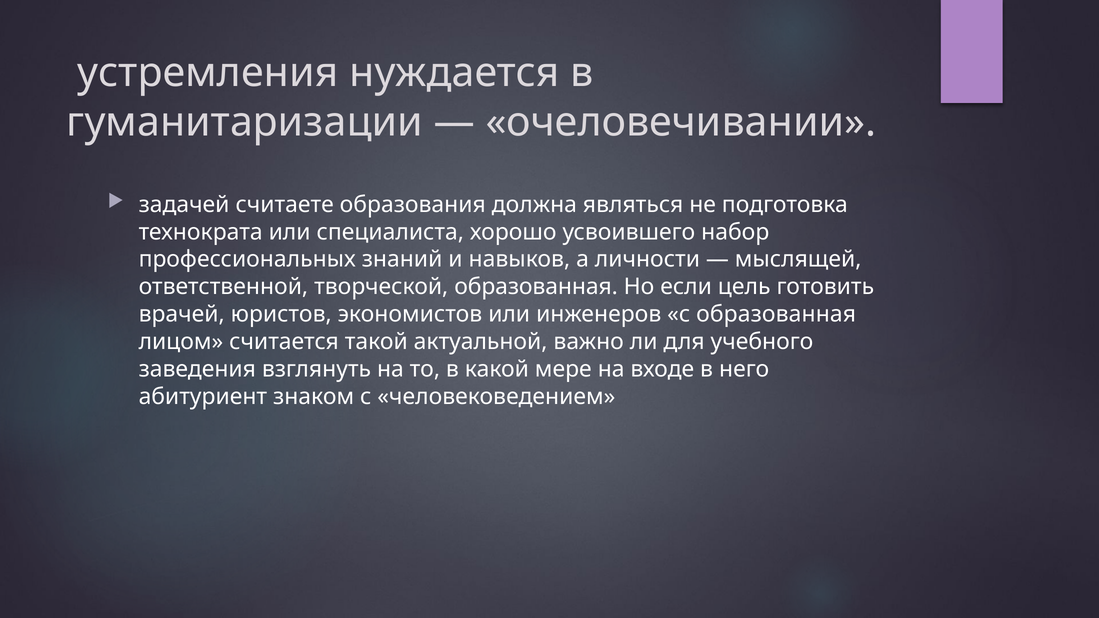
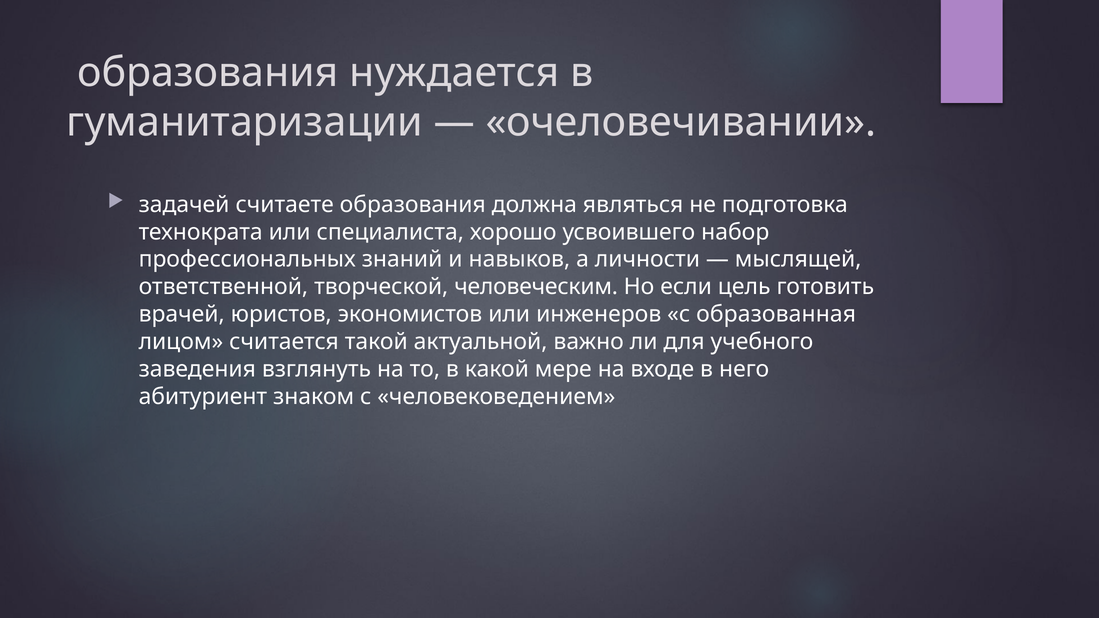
устремления: устремления -> образования (208, 73)
творческой образованная: образованная -> человеческим (536, 287)
